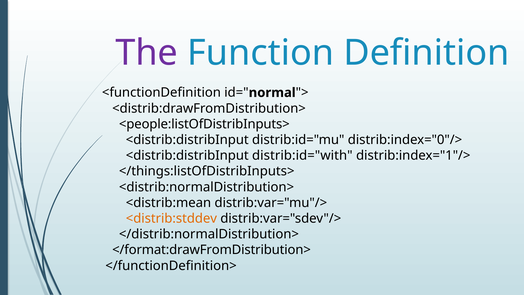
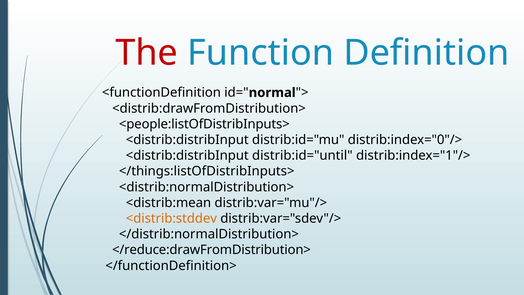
The colour: purple -> red (147, 53)
distrib:id="with: distrib:id="with -> distrib:id="until (302, 155)
</format:drawFromDistribution>: </format:drawFromDistribution> -> </reduce:drawFromDistribution> (212, 250)
